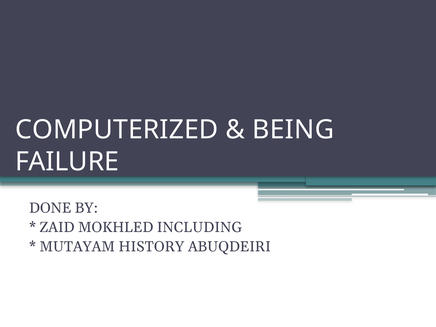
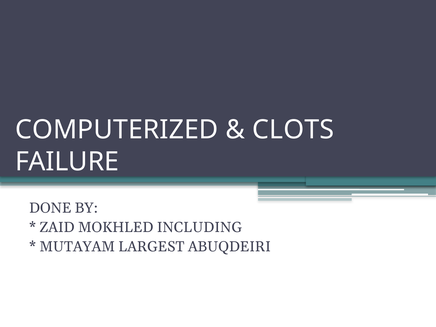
BEING: BEING -> CLOTS (293, 130)
HISTORY: HISTORY -> LARGEST (151, 247)
